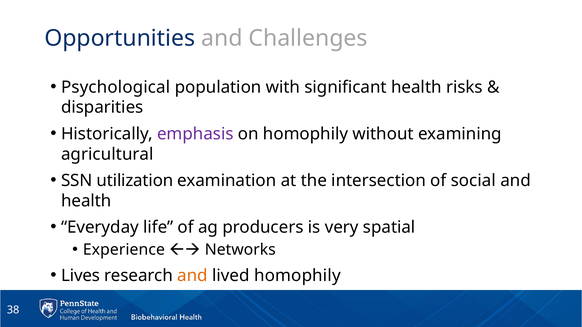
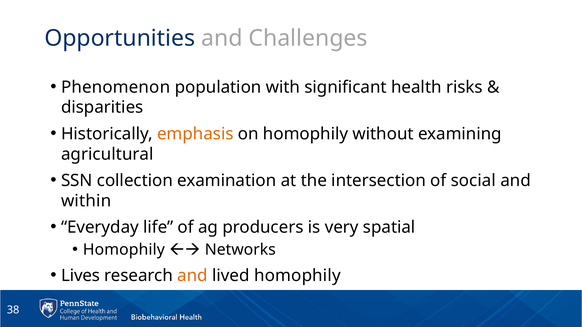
Psychological: Psychological -> Phenomenon (116, 87)
emphasis colour: purple -> orange (195, 134)
utilization: utilization -> collection (135, 181)
health: health -> within (86, 201)
Experience: Experience -> Homophily (124, 250)
